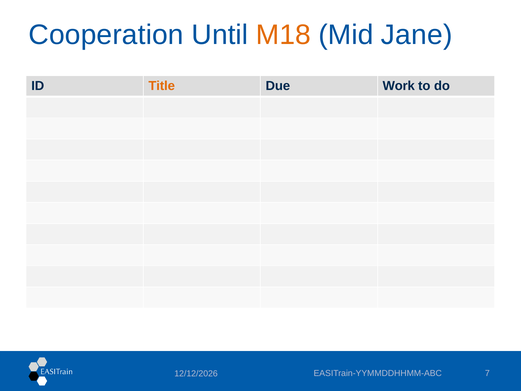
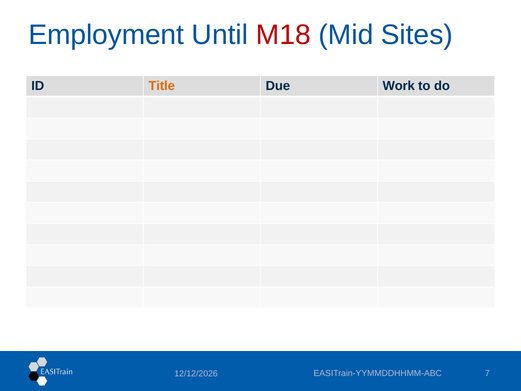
Cooperation: Cooperation -> Employment (106, 35)
M18 colour: orange -> red (283, 35)
Jane: Jane -> Sites (417, 35)
